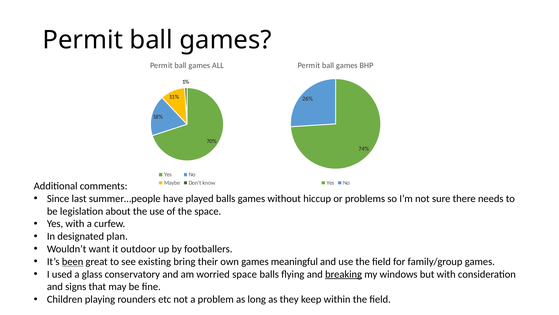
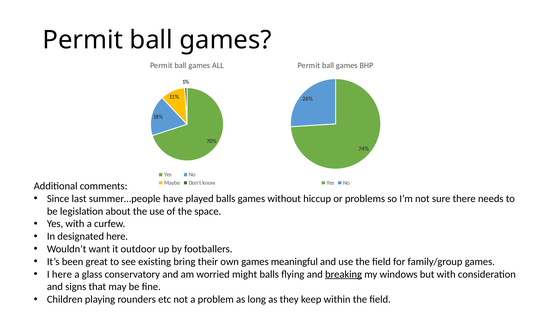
designated plan: plan -> here (117, 236)
been underline: present -> none (73, 261)
I used: used -> here (62, 274)
worried space: space -> might (245, 274)
